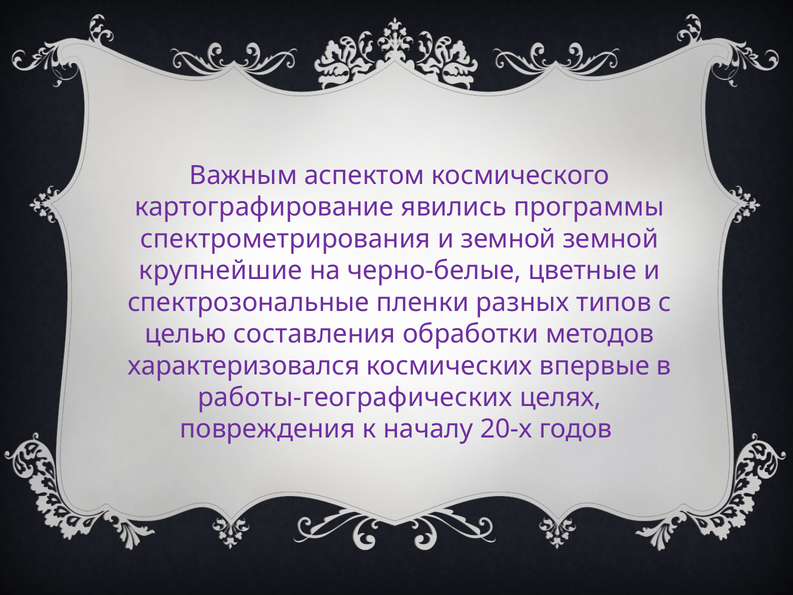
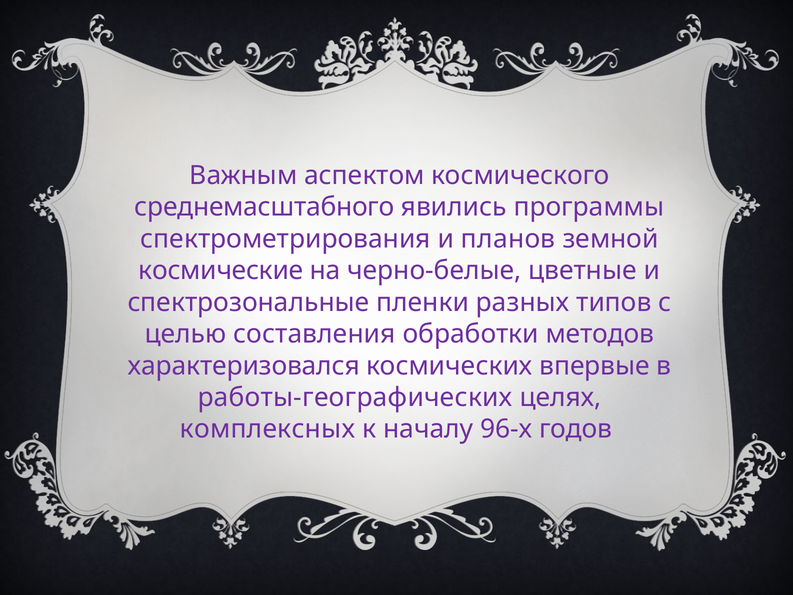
картографирование: картографирование -> среднемасштабного (264, 207)
и земной: земной -> планов (508, 239)
крупнейшие: крупнейшие -> космические (221, 270)
повреждения: повреждения -> комплексных (268, 429)
20-х: 20-х -> 96-х (506, 429)
